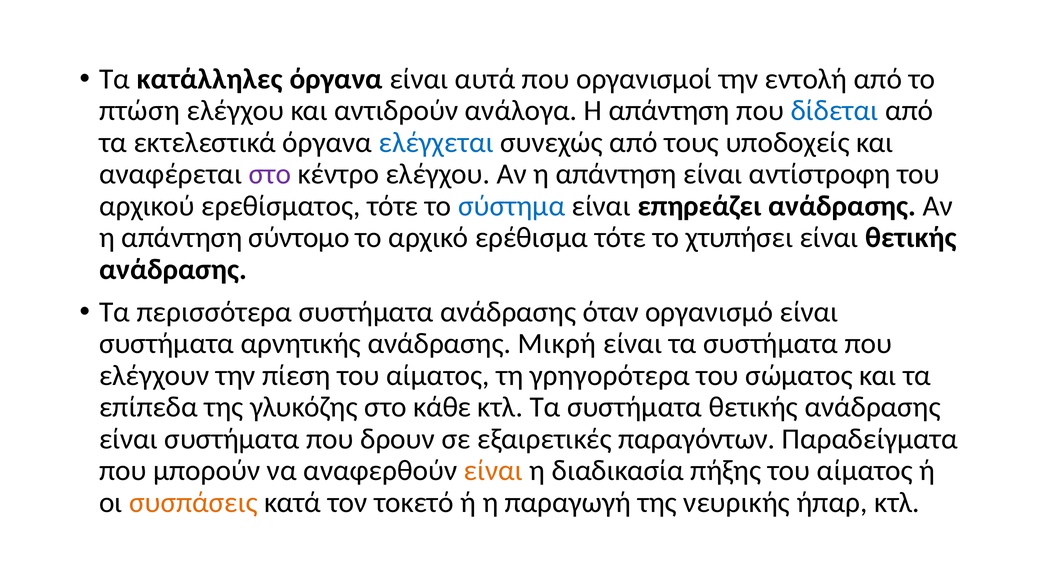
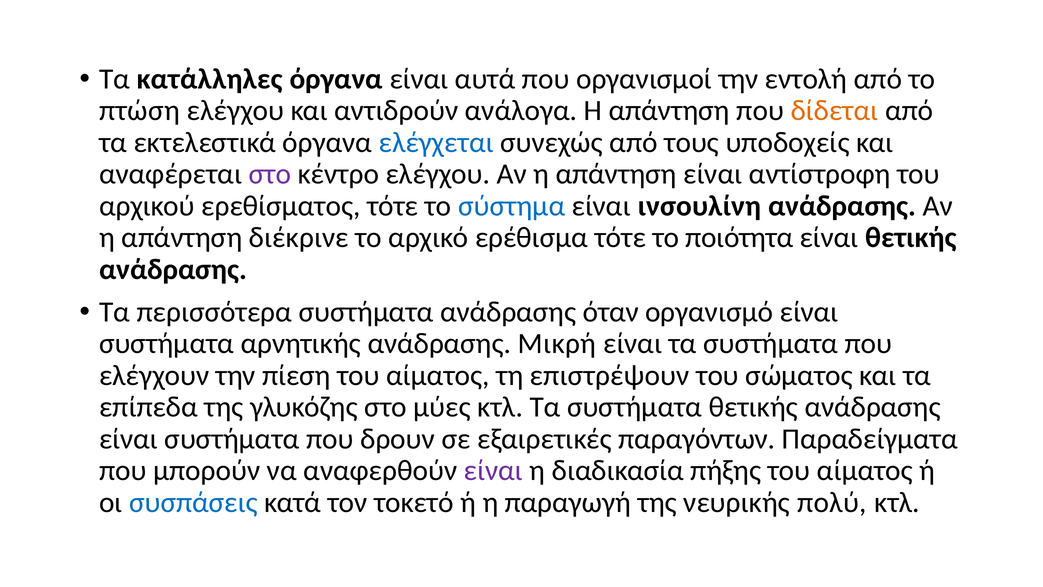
δίδεται colour: blue -> orange (834, 111)
επηρεάζει: επηρεάζει -> ινσουλίνη (699, 206)
σύντομο: σύντομο -> διέκρινε (299, 238)
χτυπήσει: χτυπήσει -> ποιότητα (739, 238)
γρηγορότερα: γρηγορότερα -> επιστρέψουν (610, 375)
κάθε: κάθε -> μύες (442, 407)
είναι colour: orange -> purple (493, 470)
συσπάσεις colour: orange -> blue (193, 502)
ήπαρ: ήπαρ -> πολύ (832, 502)
